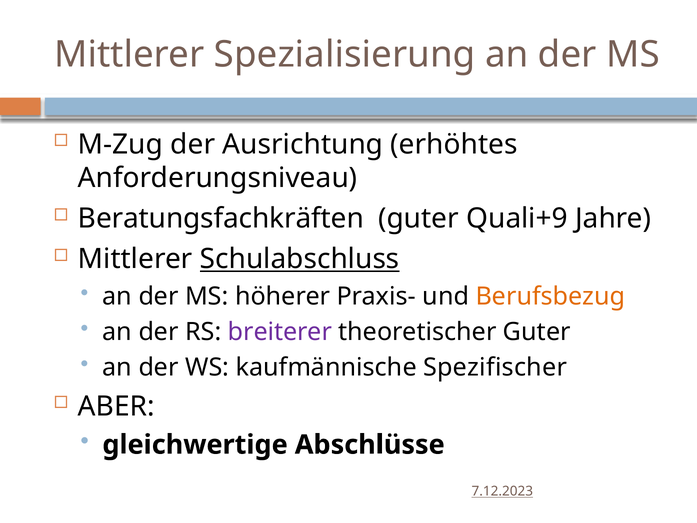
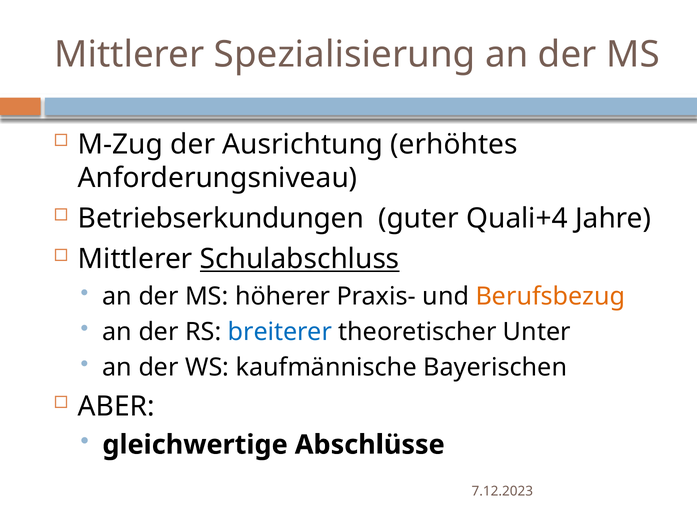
Beratungsfachkräften: Beratungsfachkräften -> Betriebserkundungen (221, 218)
Quali+9: Quali+9 -> Quali+4 (517, 218)
breiterer colour: purple -> blue (280, 332)
theoretischer Guter: Guter -> Unter (537, 332)
Spezifischer: Spezifischer -> Bayerischen (495, 367)
7.12.2023 underline: present -> none (502, 491)
